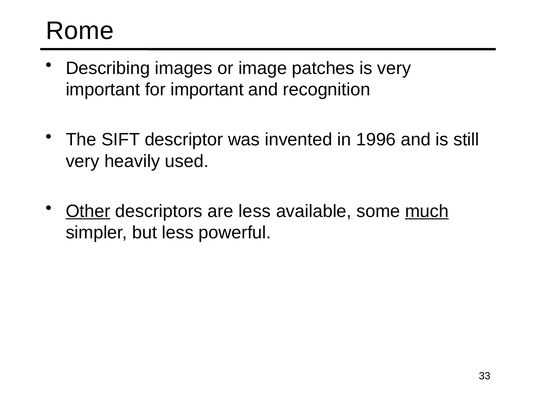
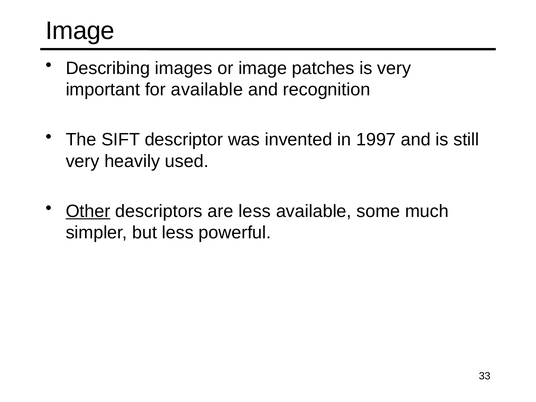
Rome: Rome -> Image (80, 31)
for important: important -> available (207, 90)
1996: 1996 -> 1997 (376, 140)
much underline: present -> none (427, 211)
